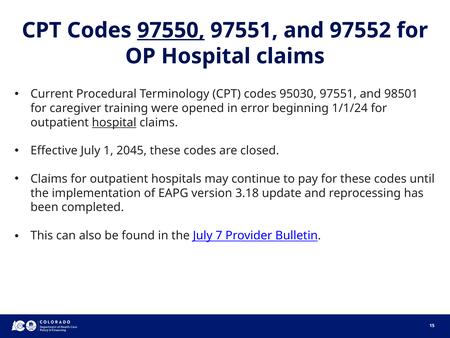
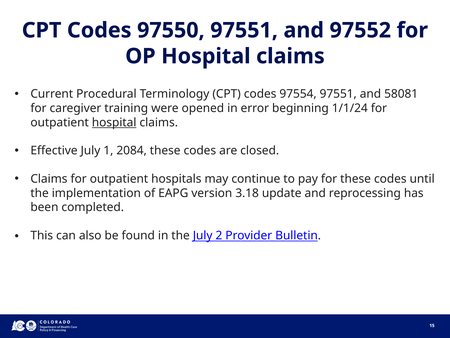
97550 underline: present -> none (171, 30)
95030: 95030 -> 97554 (298, 94)
98501: 98501 -> 58081 (401, 94)
2045: 2045 -> 2084 (132, 151)
7: 7 -> 2 (219, 235)
